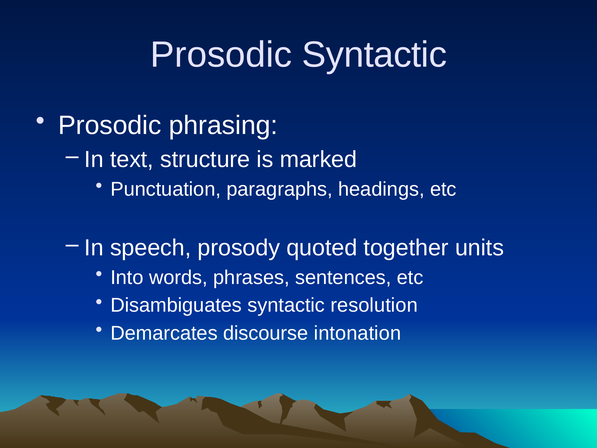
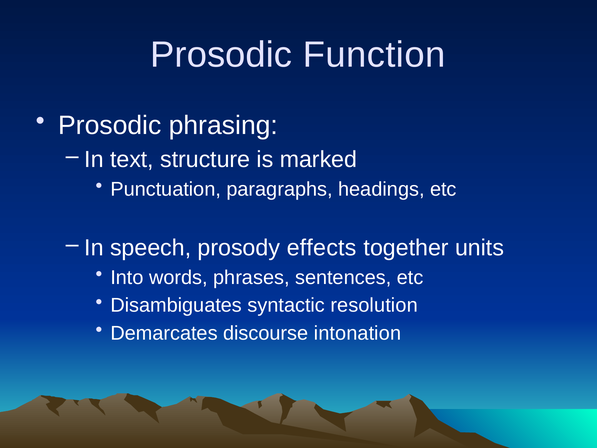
Prosodic Syntactic: Syntactic -> Function (374, 55)
quoted: quoted -> effects (322, 248)
